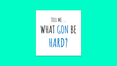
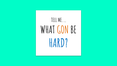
GON colour: blue -> orange (63, 30)
